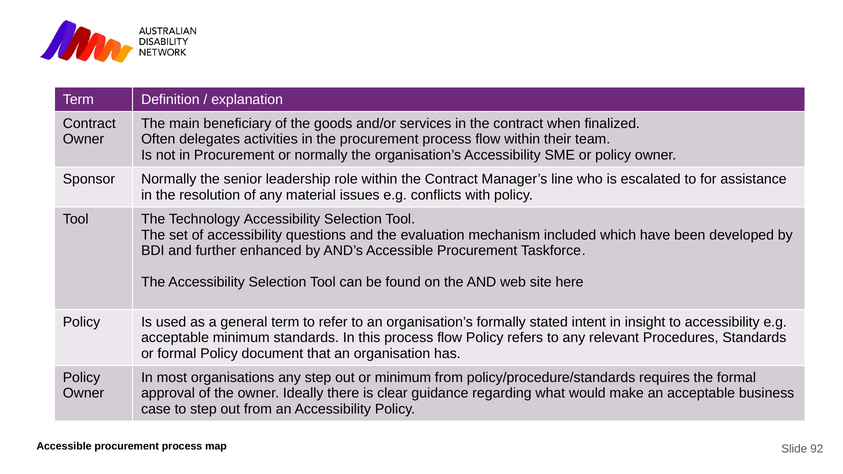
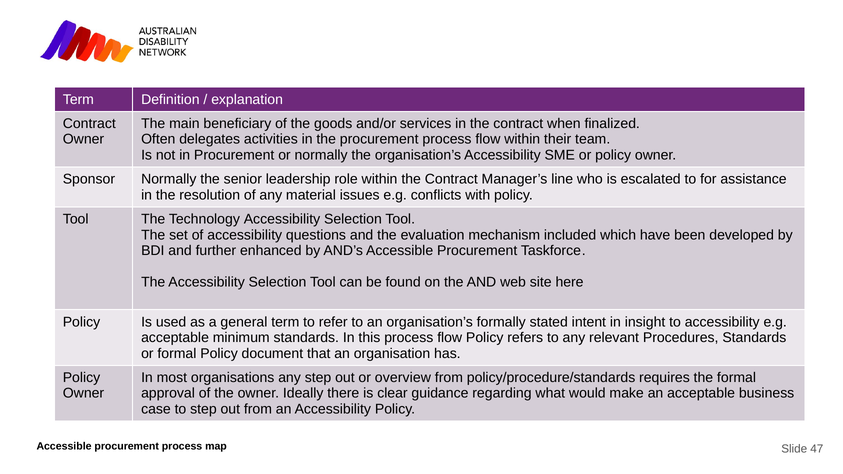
or minimum: minimum -> overview (403, 378)
92: 92 -> 47 (817, 449)
